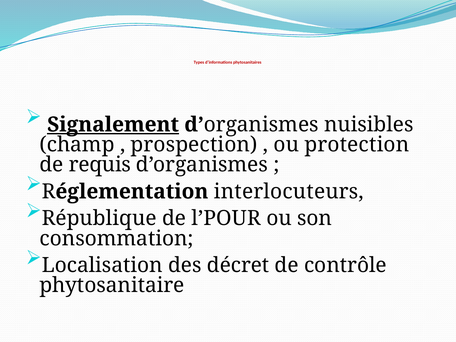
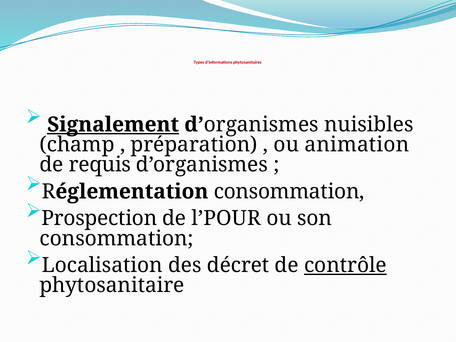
prospection: prospection -> préparation (194, 145)
protection: protection -> animation (357, 145)
Réglementation interlocuteurs: interlocuteurs -> consommation (289, 192)
République: République -> Prospection (99, 218)
contrôle underline: none -> present (345, 265)
